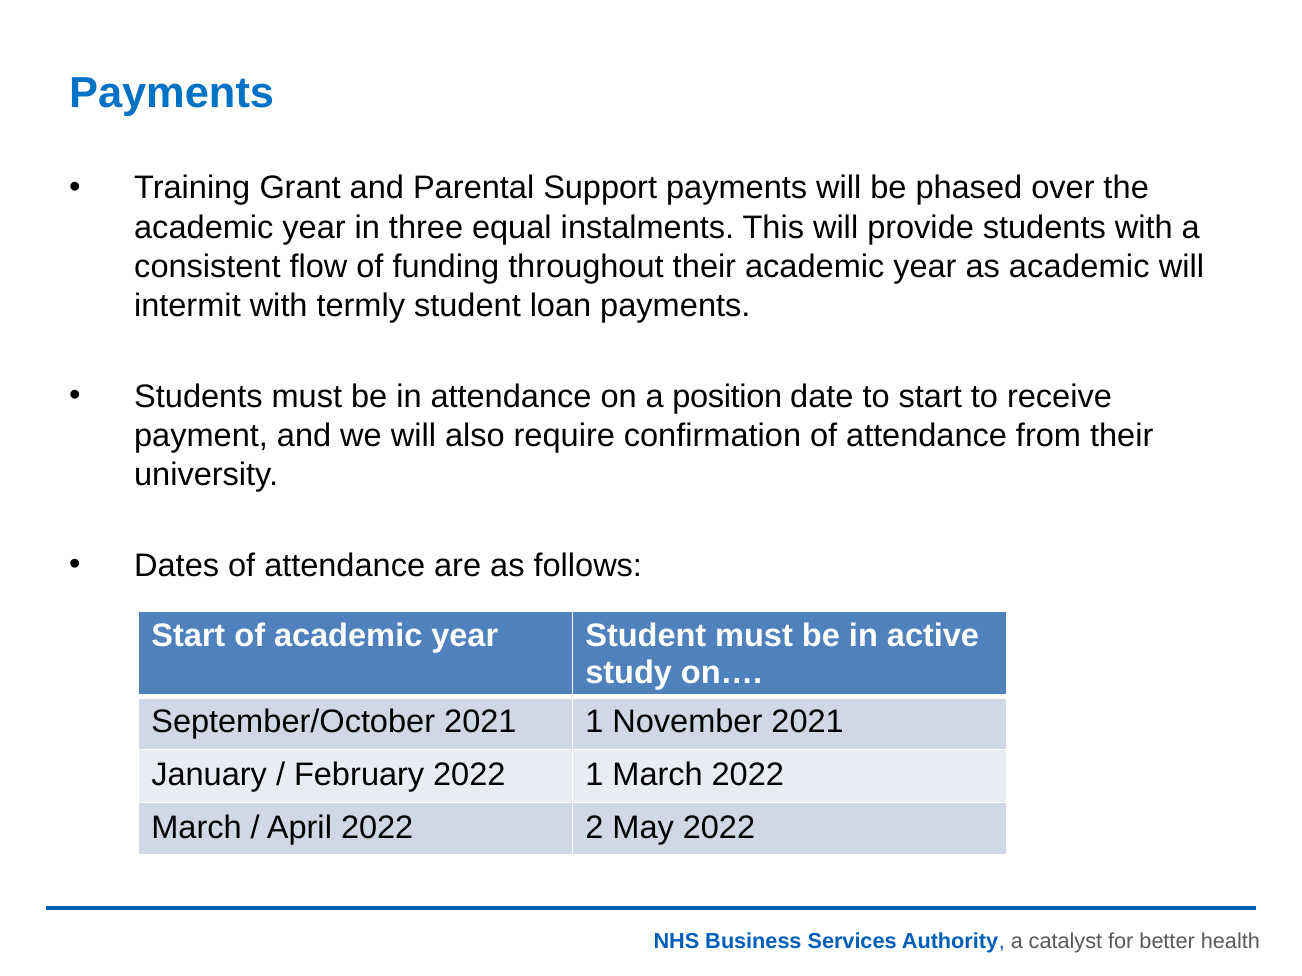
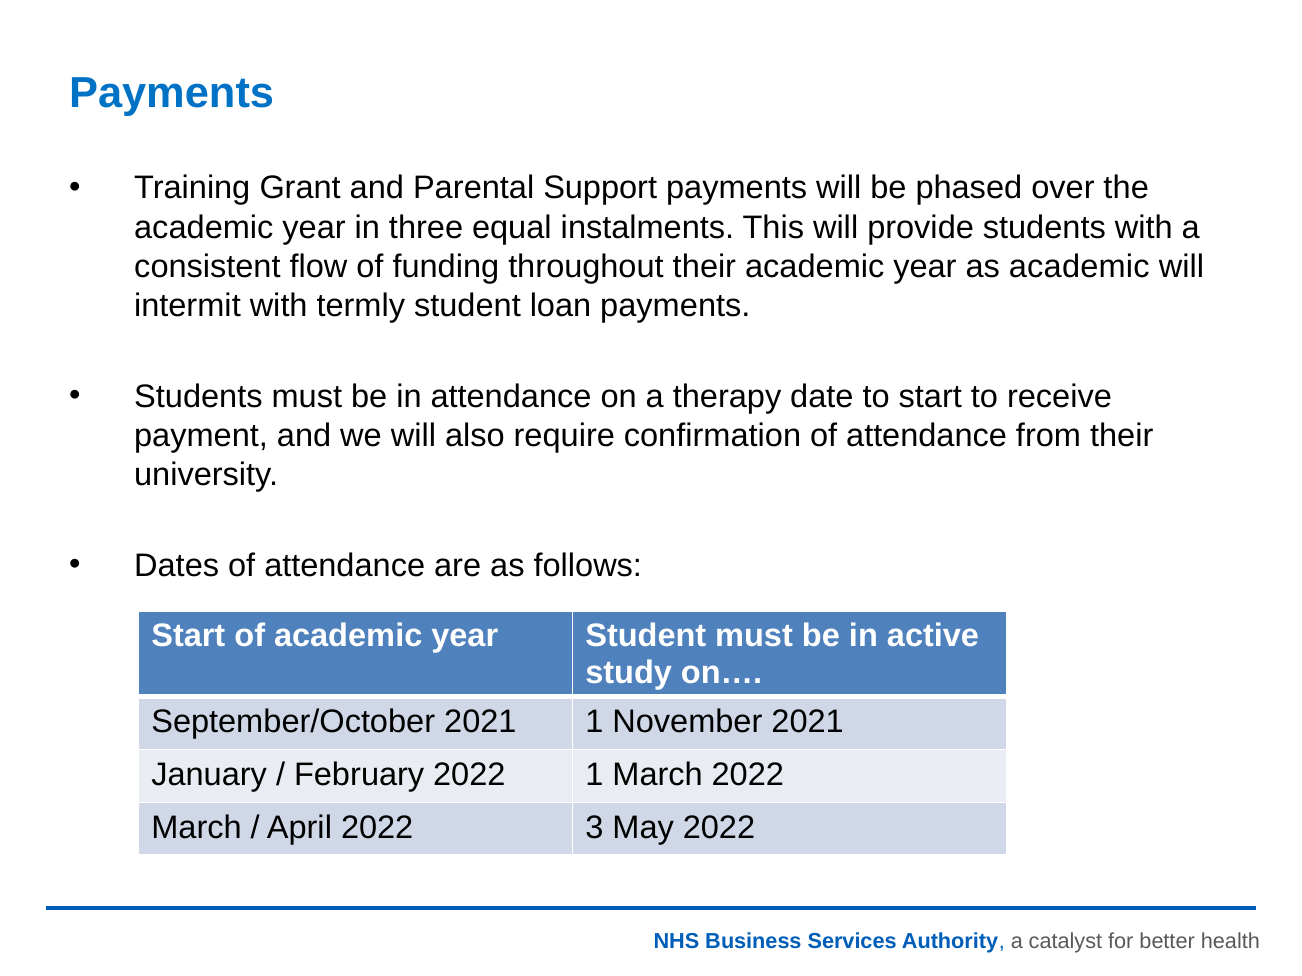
position: position -> therapy (727, 397)
2: 2 -> 3 (594, 828)
